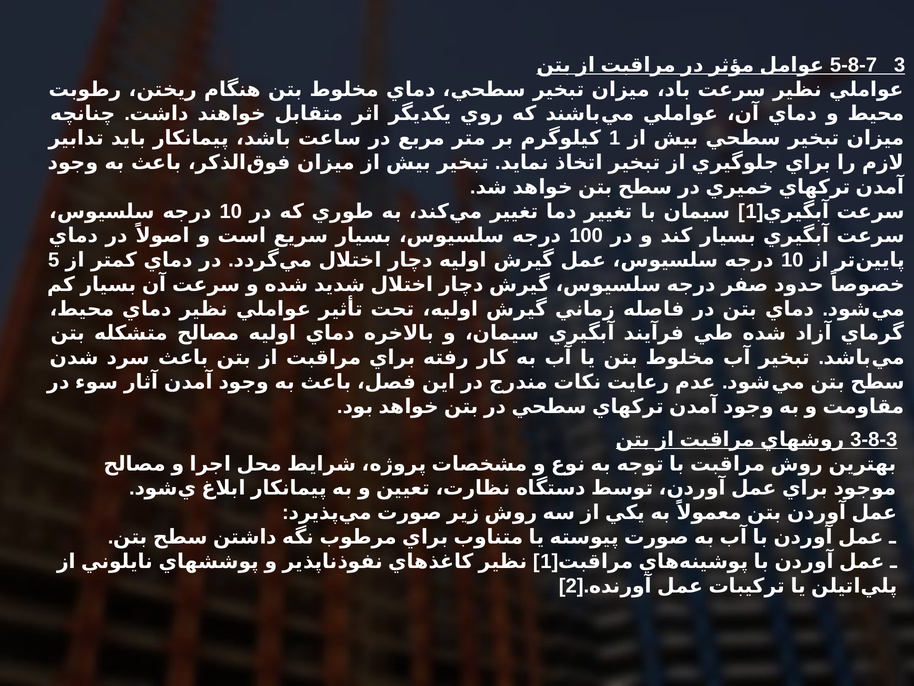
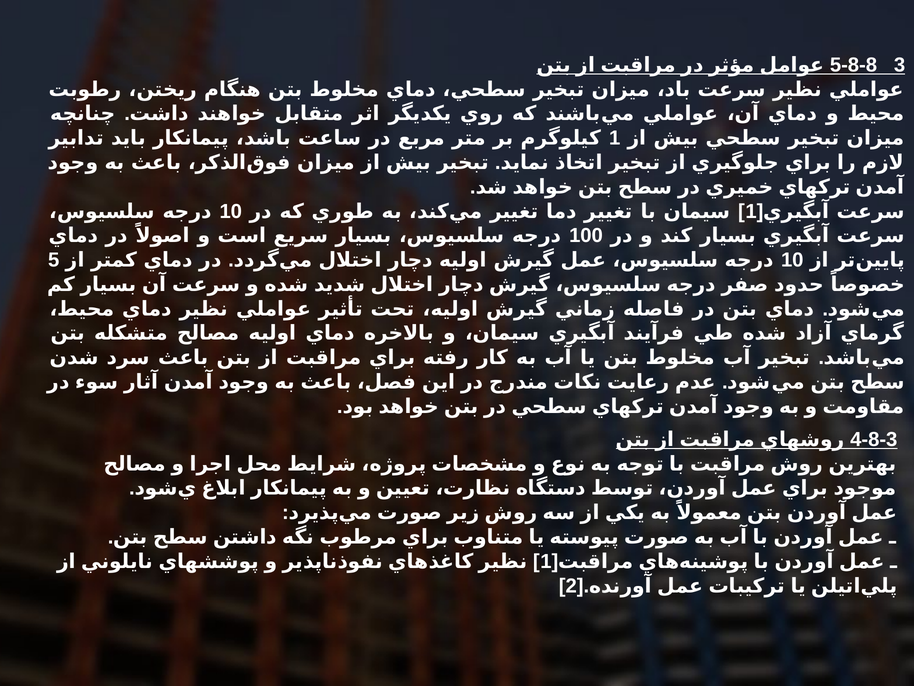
5-8-7: 5-8-7 -> 5-8-8 (854, 65)
3-8-3: 3-8-3 -> 4-8-3 (874, 439)
